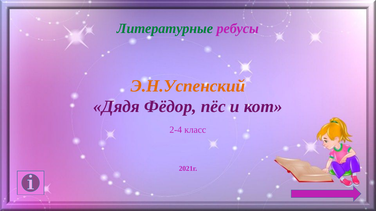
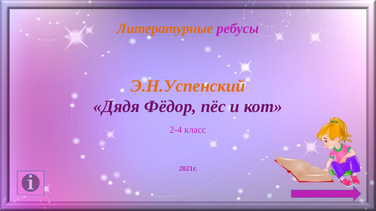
Литературные colour: green -> orange (165, 29)
